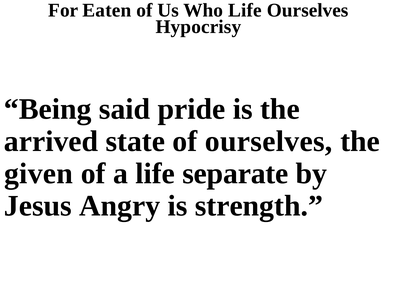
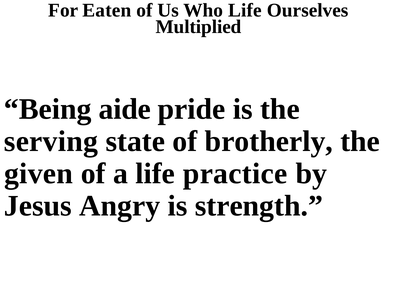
Hypocrisy: Hypocrisy -> Multiplied (198, 27)
said: said -> aide (125, 109)
arrived: arrived -> serving (51, 141)
of ourselves: ourselves -> brotherly (269, 141)
separate: separate -> practice (235, 173)
